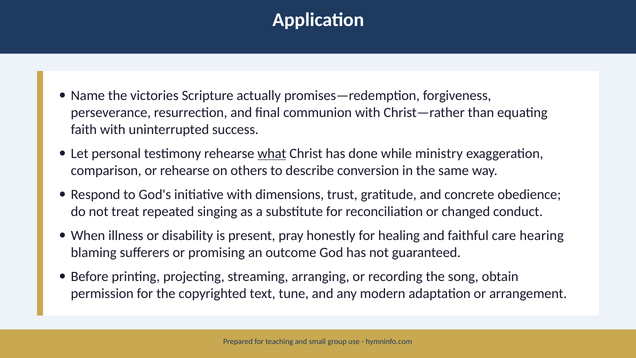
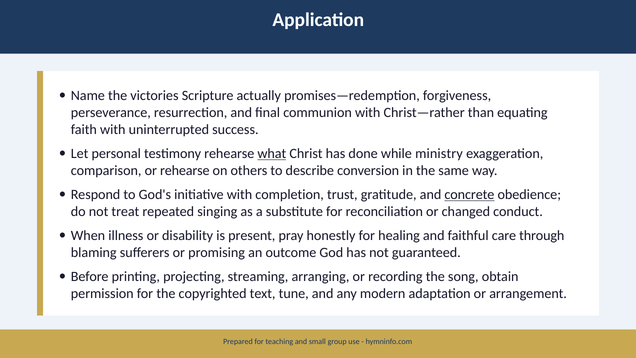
dimensions: dimensions -> completion (290, 194)
concrete underline: none -> present (469, 194)
hearing: hearing -> through (542, 235)
